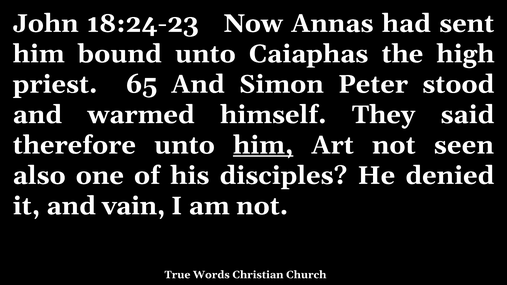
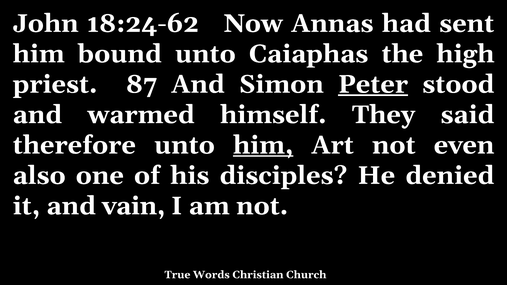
18:24-23: 18:24-23 -> 18:24-62 (143, 24)
65: 65 -> 87 (141, 84)
Peter underline: none -> present (373, 84)
seen: seen -> even (464, 145)
